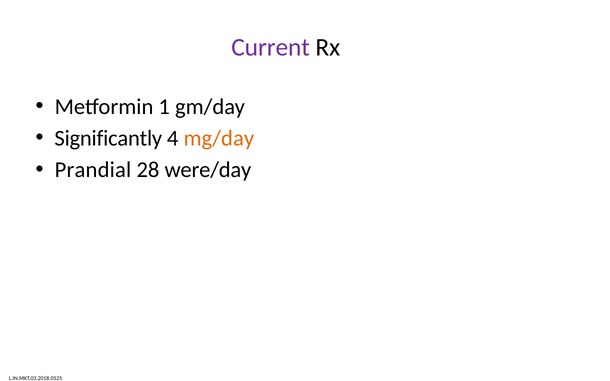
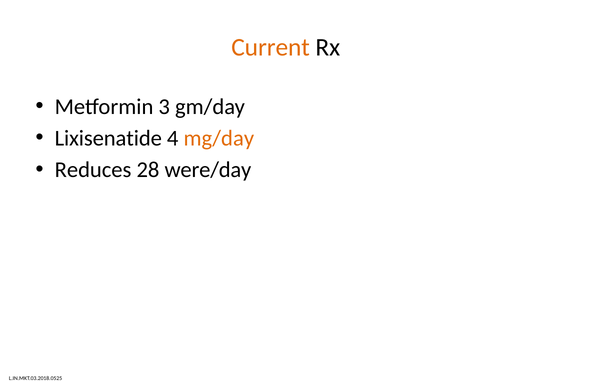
Current colour: purple -> orange (271, 47)
1: 1 -> 3 (164, 107)
Significantly: Significantly -> Lixisenatide (108, 138)
Prandial: Prandial -> Reduces (93, 170)
